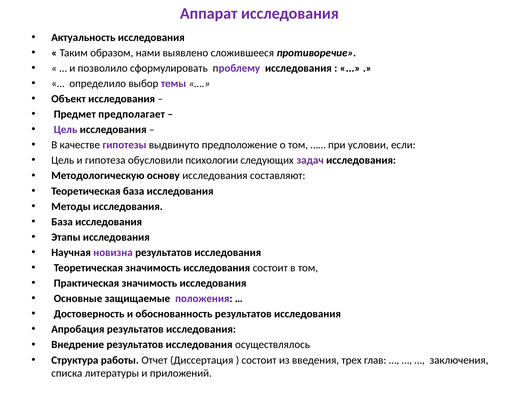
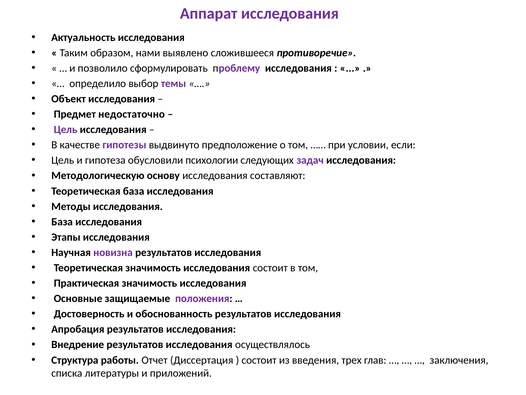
предполагает: предполагает -> недостаточно (132, 114)
